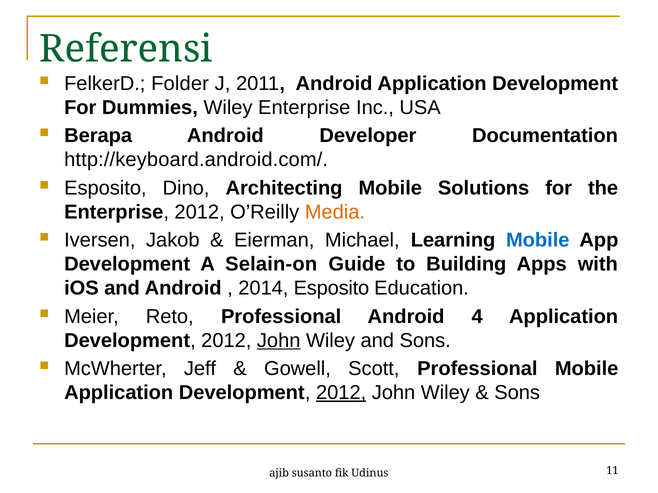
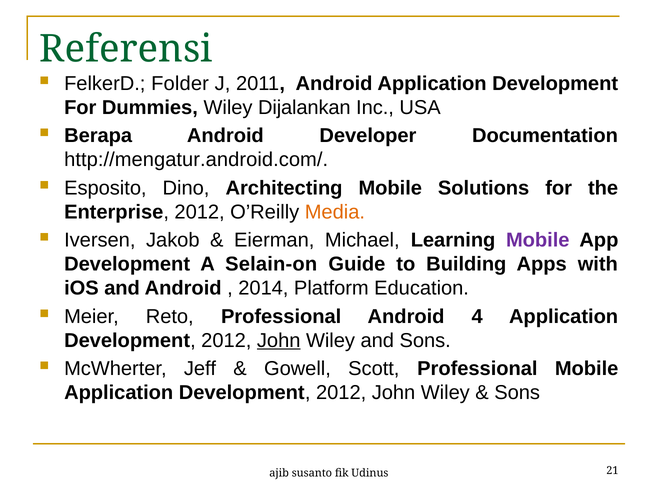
Wiley Enterprise: Enterprise -> Dijalankan (304, 108)
http://keyboard.android.com/: http://keyboard.android.com/ -> http://mengatur.android.com/ (196, 160)
Mobile colour: blue -> purple (538, 240)
2014 Esposito: Esposito -> Platform (331, 289)
2012 underline: present -> none (341, 393)
11: 11 -> 21 (612, 471)
